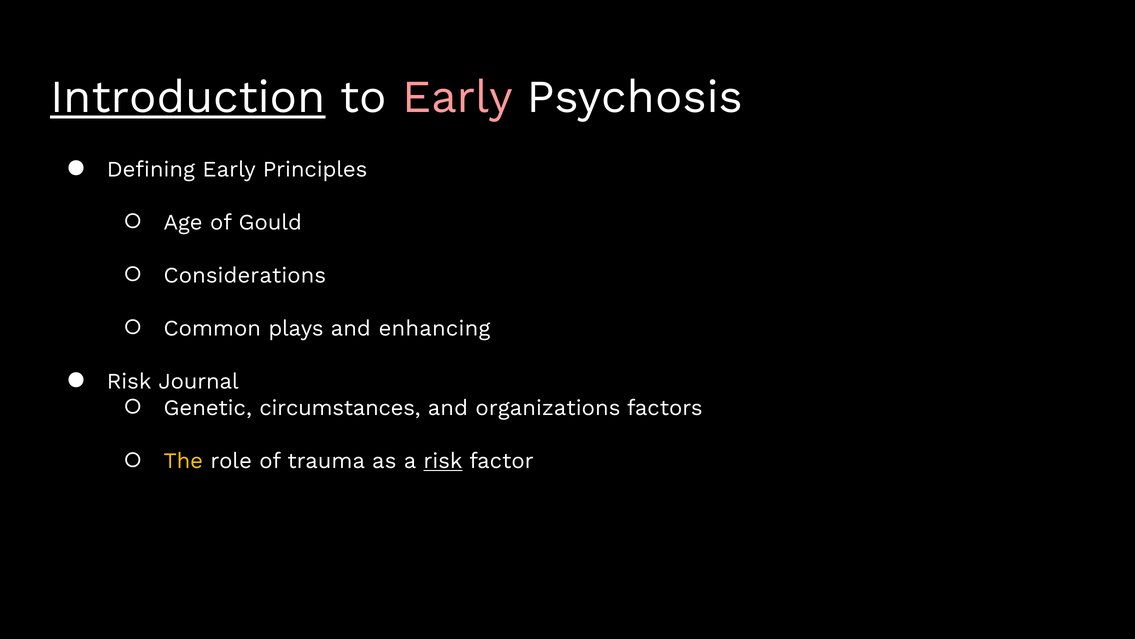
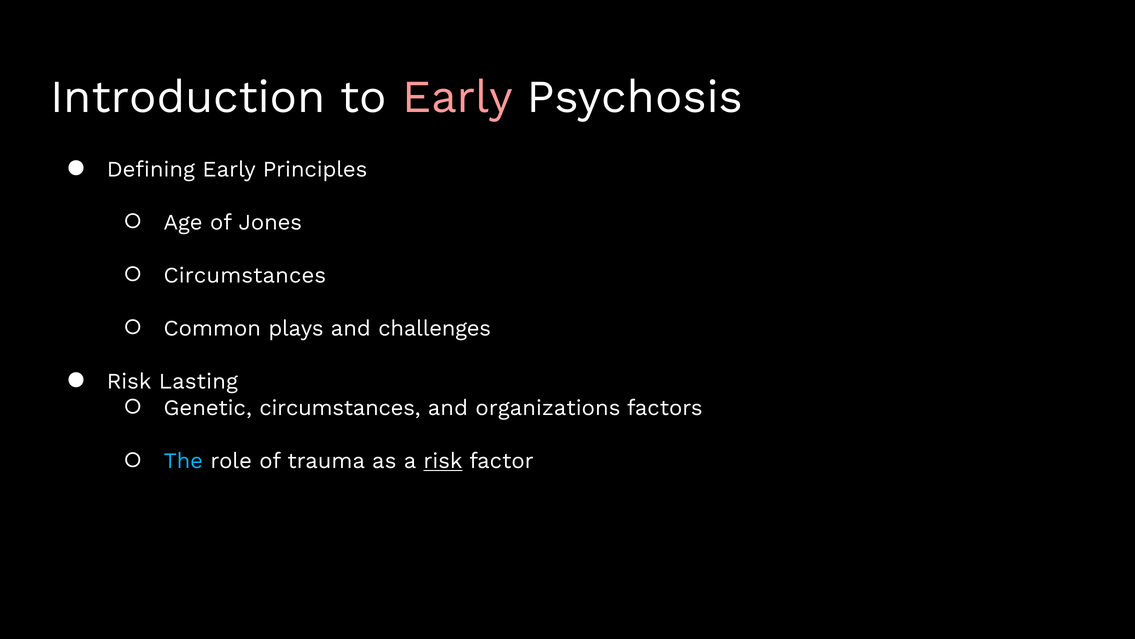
Introduction underline: present -> none (188, 97)
Gould: Gould -> Jones (270, 222)
Considerations: Considerations -> Circumstances (245, 275)
enhancing: enhancing -> challenges (435, 328)
Journal: Journal -> Lasting (198, 381)
The colour: yellow -> light blue (183, 461)
